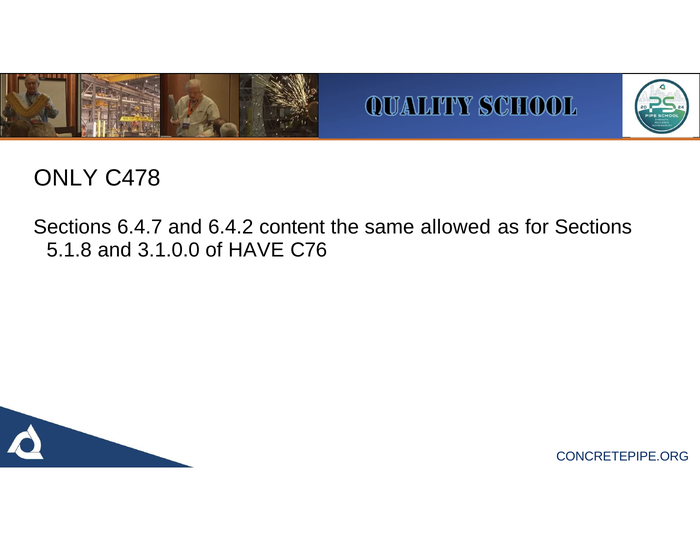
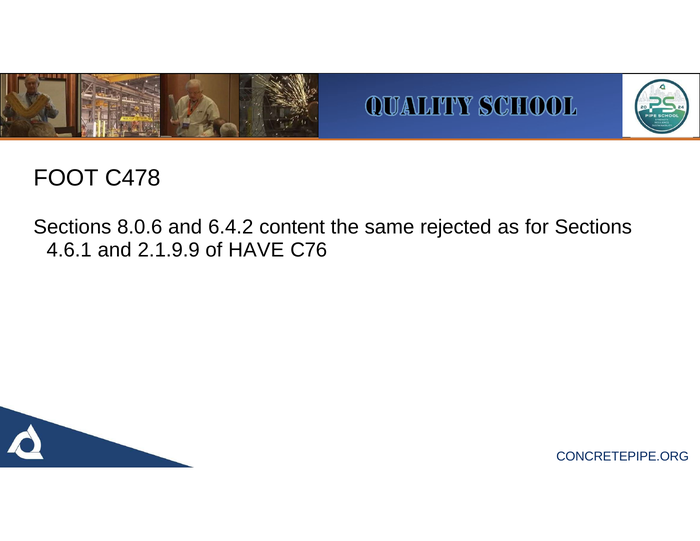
ONLY: ONLY -> FOOT (66, 178)
6.4.7: 6.4.7 -> 8.0.6 (140, 227)
allowed: allowed -> rejected (456, 227)
5.1.8: 5.1.8 -> 4.6.1 (69, 250)
3.1.0.0: 3.1.0.0 -> 2.1.9.9 (169, 250)
